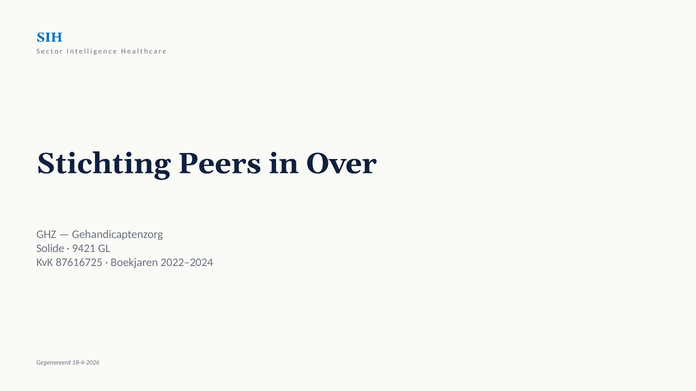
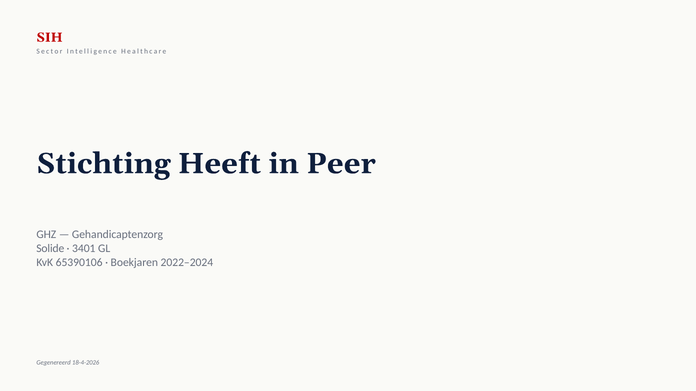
SIH colour: blue -> red (50, 37)
Peers: Peers -> Heeft (219, 164)
Over: Over -> Peer (341, 164)
9421: 9421 -> 3401 (84, 249)
87616725: 87616725 -> 65390106 (79, 263)
